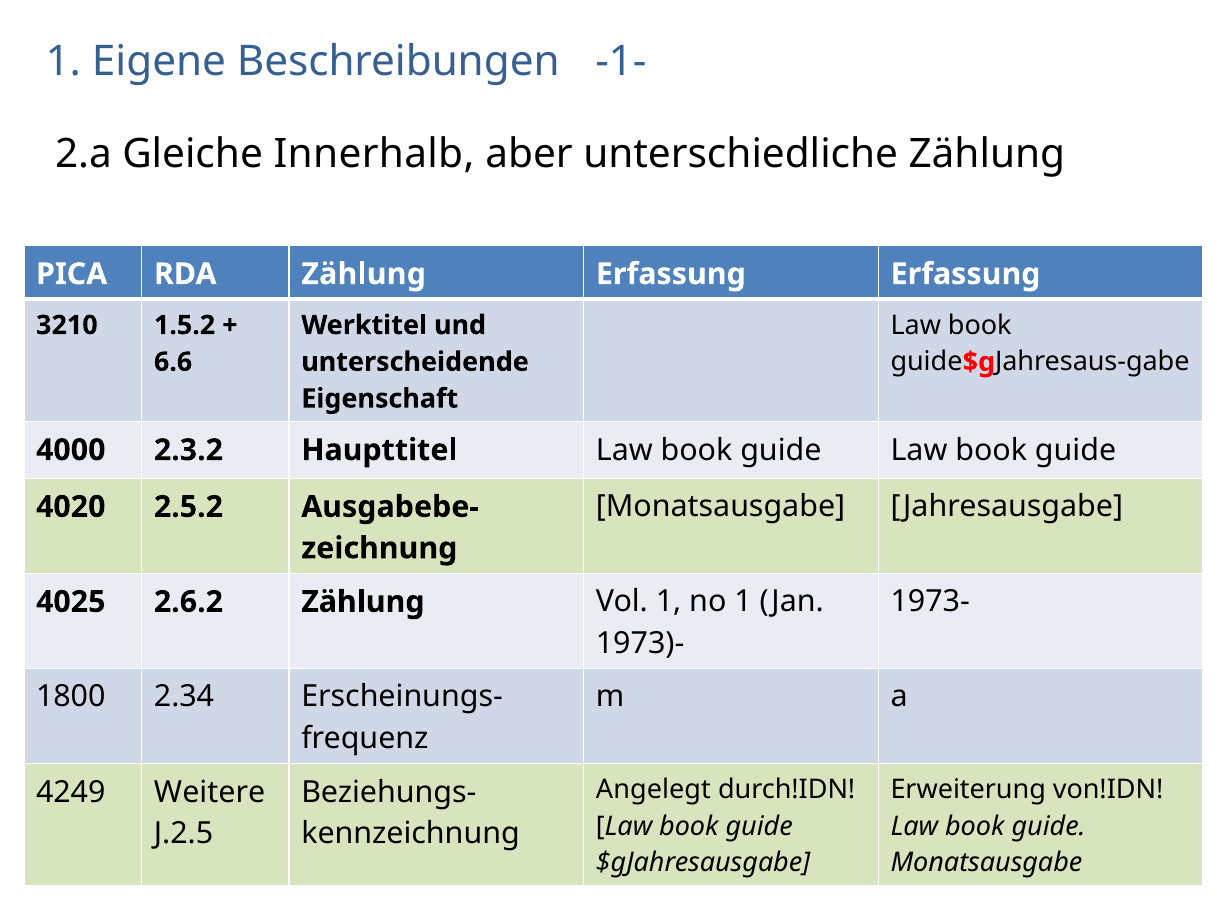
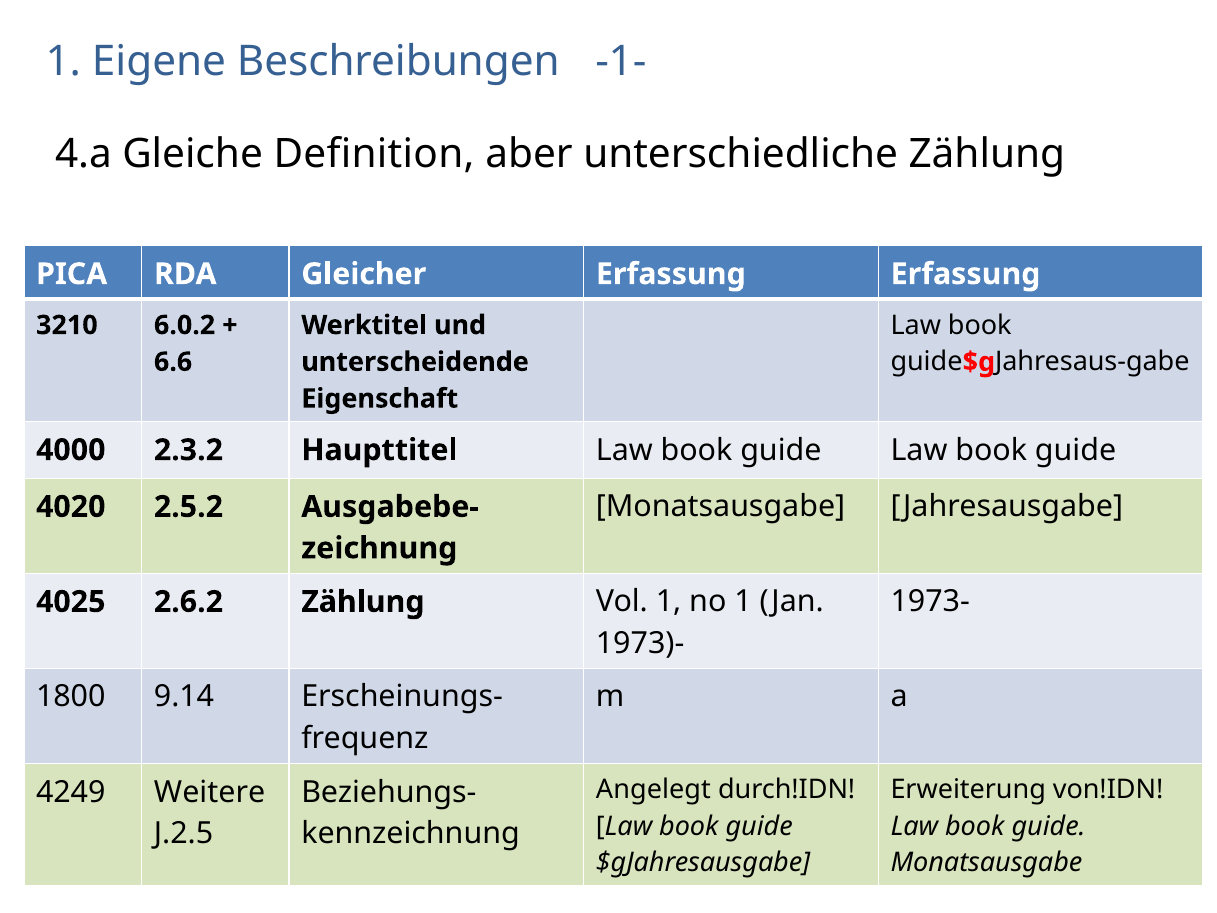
2.a: 2.a -> 4.a (83, 154)
Innerhalb: Innerhalb -> Definition (374, 154)
RDA Zählung: Zählung -> Gleicher (364, 274)
1.5.2: 1.5.2 -> 6.0.2 (185, 325)
2.34: 2.34 -> 9.14 (184, 697)
